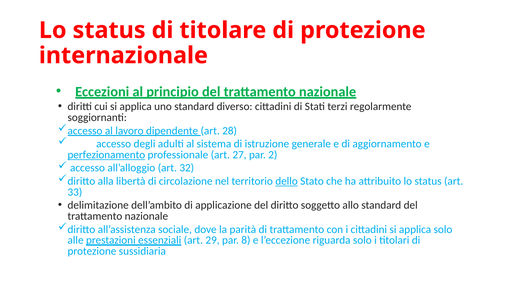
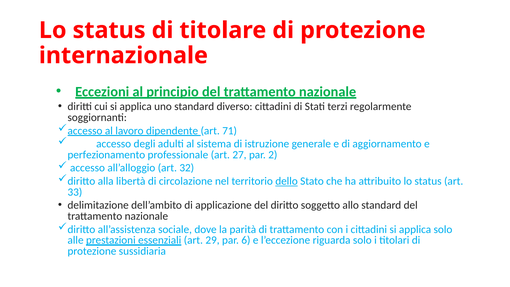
28: 28 -> 71 (230, 131)
perfezionamento underline: present -> none (106, 155)
8: 8 -> 6 (246, 240)
